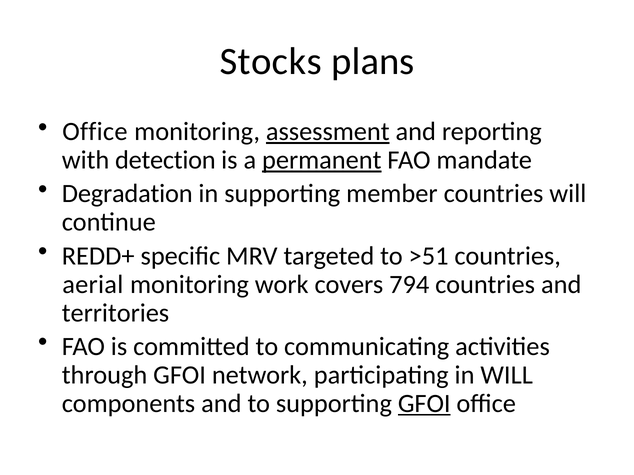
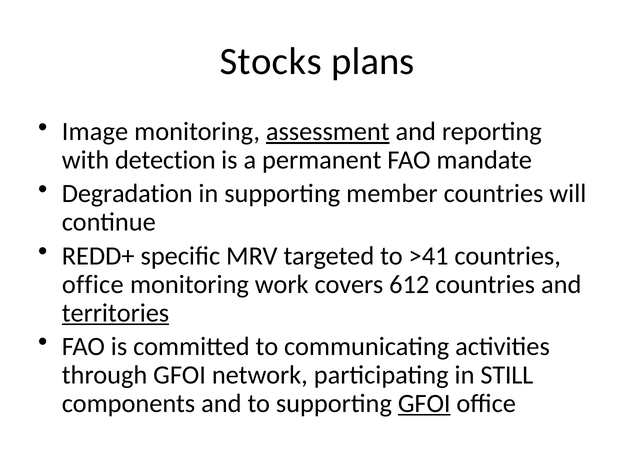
Office: Office -> Image (95, 132)
permanent underline: present -> none (322, 160)
>51: >51 -> >41 (429, 256)
aerial: aerial -> office (93, 285)
794: 794 -> 612 (409, 285)
territories underline: none -> present (116, 313)
in WILL: WILL -> STILL (507, 375)
